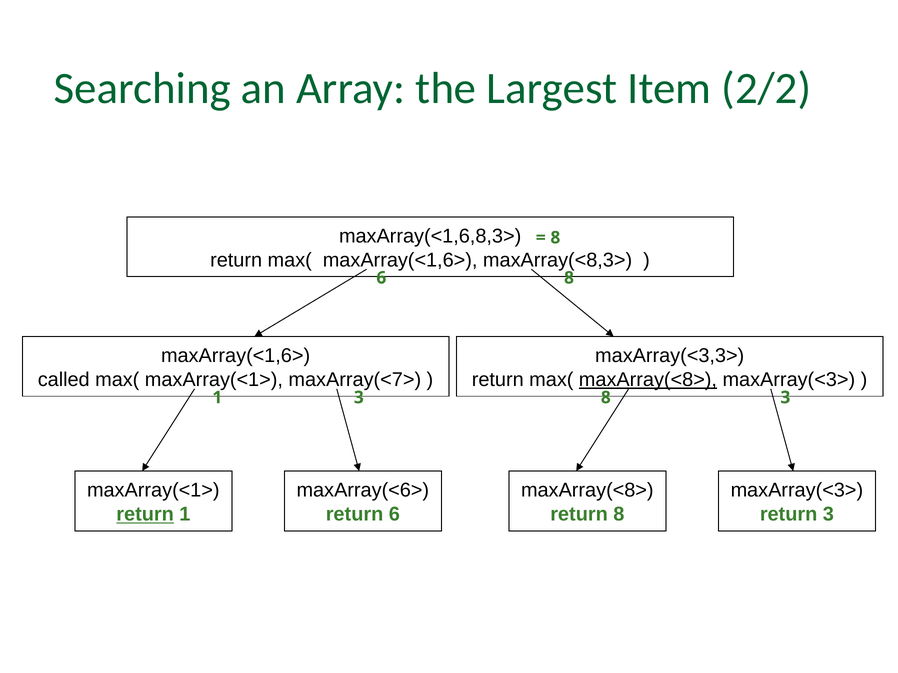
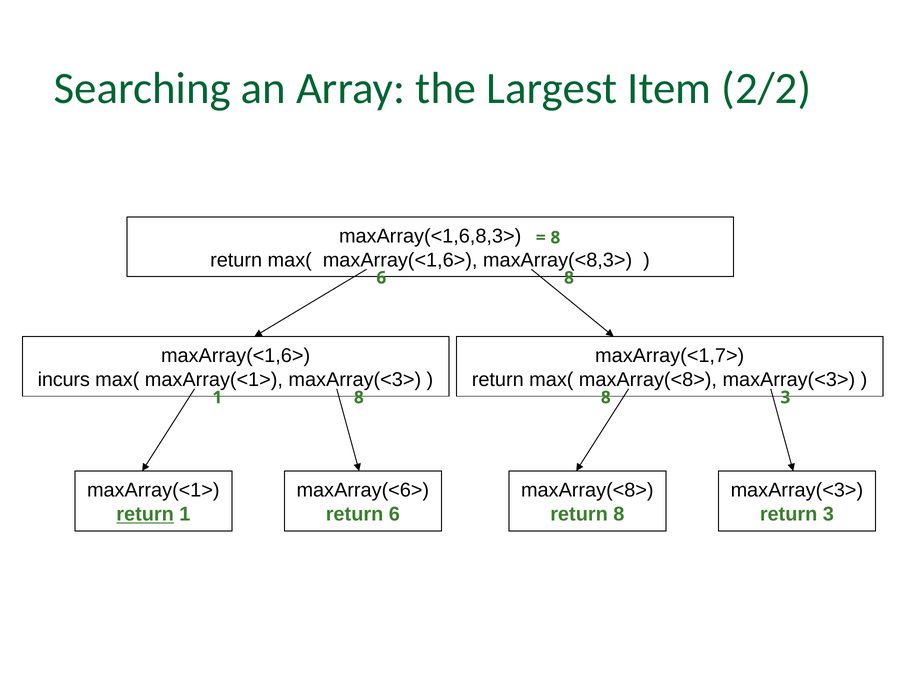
maxArray(<3,3>: maxArray(<3,3> -> maxArray(<1,7> (670, 356)
called: called -> incurs (64, 380)
maxArray(<1> maxArray(<7>: maxArray(<7> -> maxArray(<3> (355, 380)
maxArray(<8> underline: present -> none (648, 380)
1 3: 3 -> 8 (359, 398)
